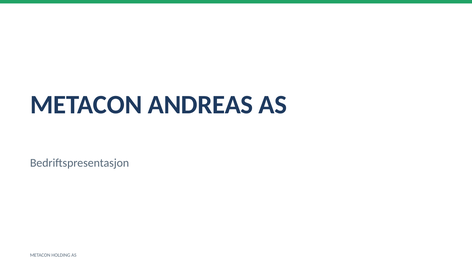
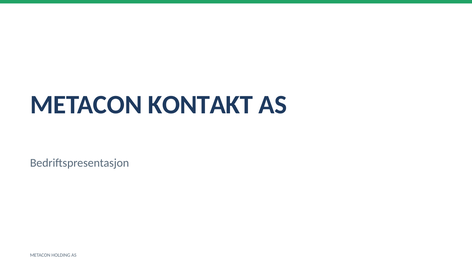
ANDREAS: ANDREAS -> KONTAKT (200, 105)
